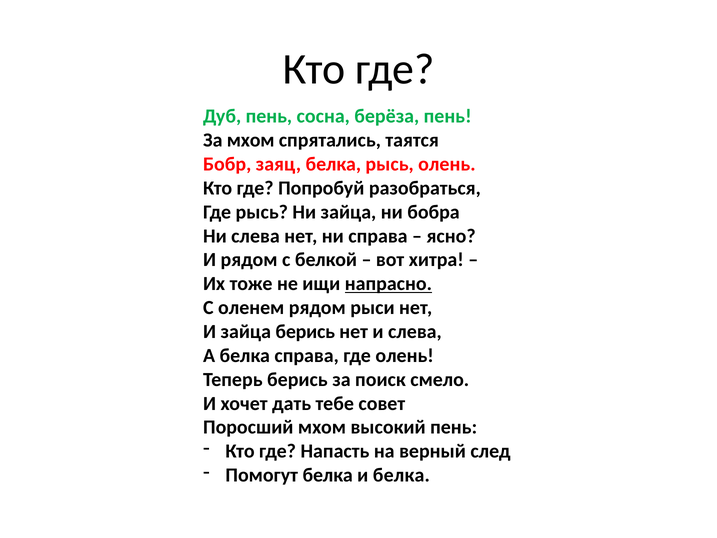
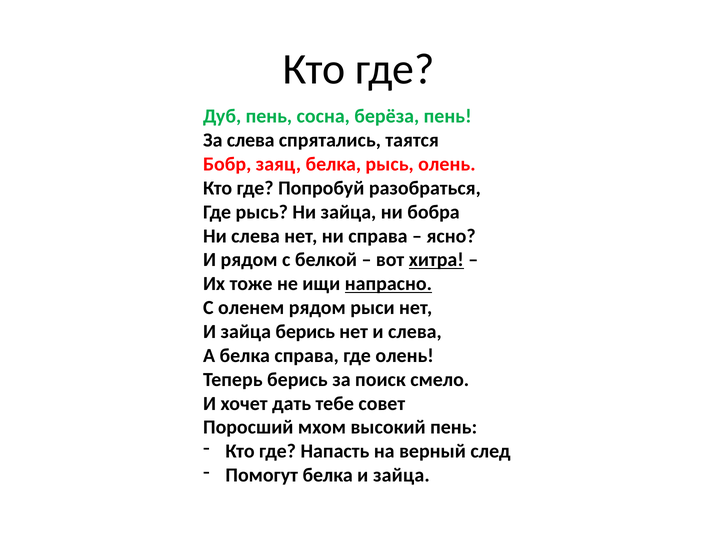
За мхом: мхом -> слева (251, 140)
хитра underline: none -> present (436, 260)
белка и белка: белка -> зайца (401, 475)
